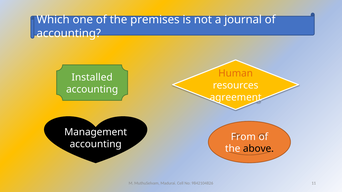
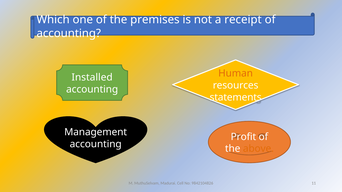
journal: journal -> receipt (243, 20)
agreement: agreement -> statements (236, 98)
From: From -> Profit (243, 137)
above colour: black -> orange (258, 149)
